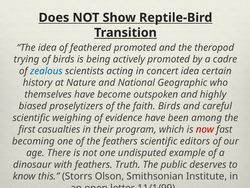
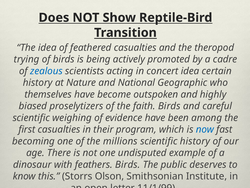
feathered promoted: promoted -> casualties (135, 47)
now colour: red -> blue (205, 129)
the feathers: feathers -> millions (120, 141)
scientific editors: editors -> history (195, 141)
feathers Truth: Truth -> Birds (128, 164)
